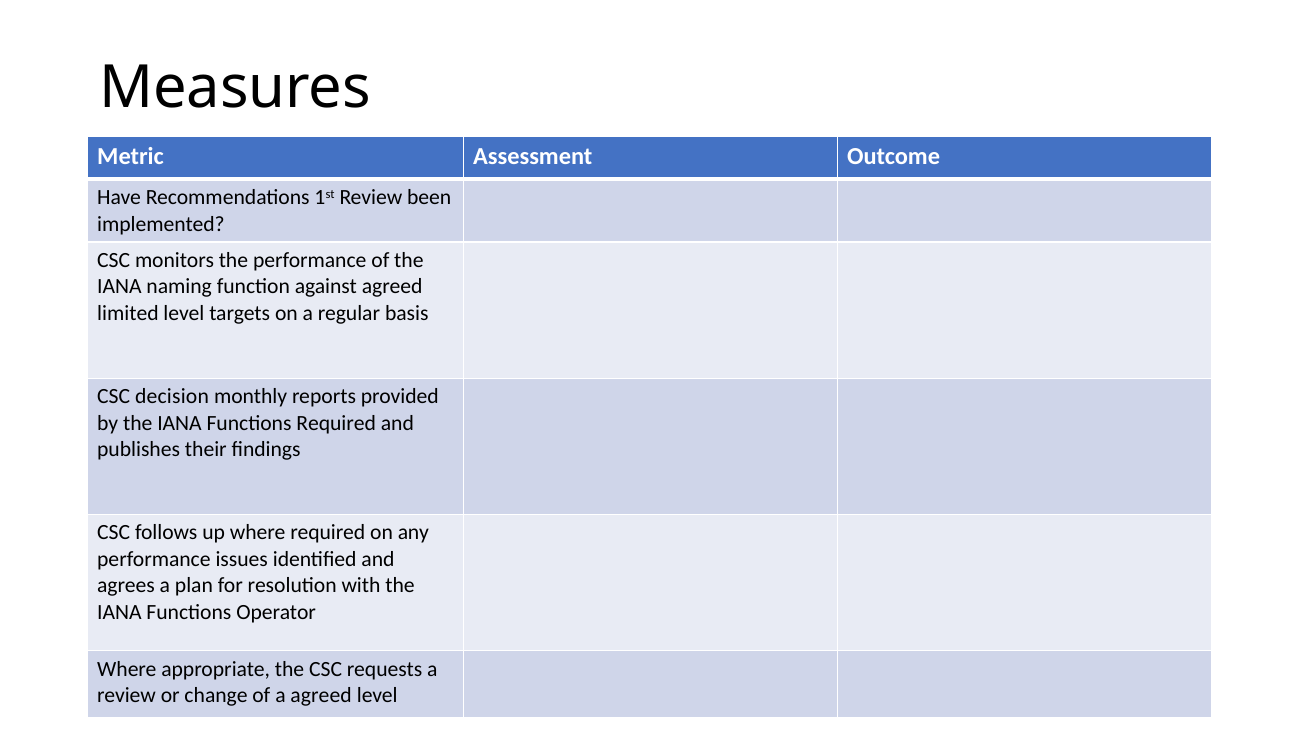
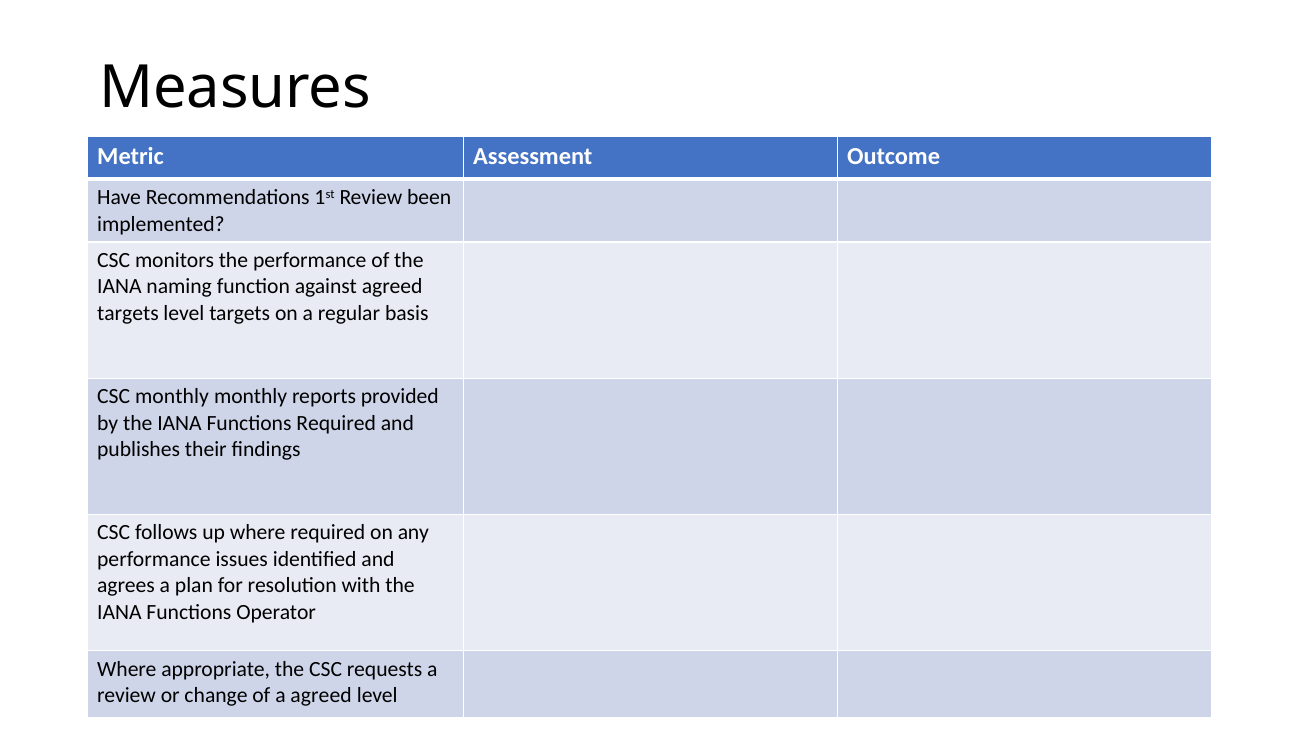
limited: limited -> targets (128, 313)
CSC decision: decision -> monthly (172, 396)
